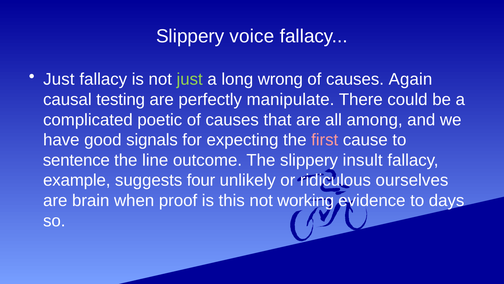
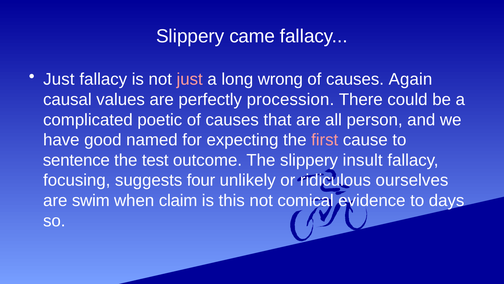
voice: voice -> came (252, 36)
just colour: light green -> pink (190, 79)
testing: testing -> values (121, 99)
manipulate: manipulate -> procession (290, 99)
among: among -> person (375, 120)
signals: signals -> named (152, 140)
line: line -> test (155, 160)
example: example -> focusing (77, 180)
brain: brain -> swim (91, 200)
proof: proof -> claim (178, 200)
working: working -> comical (306, 200)
